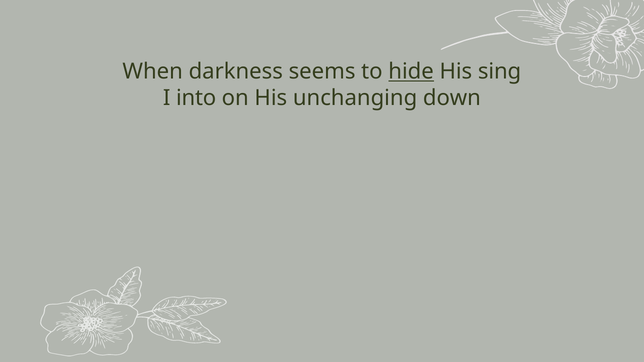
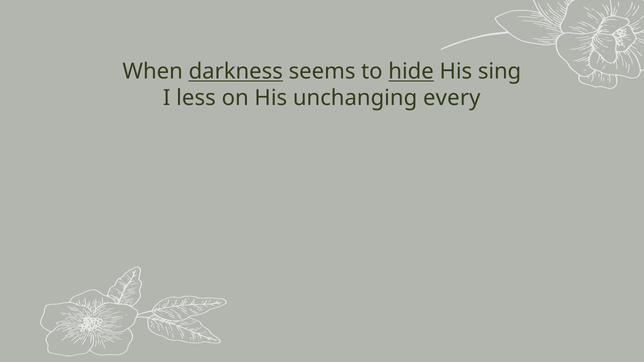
darkness underline: none -> present (236, 72)
into: into -> less (196, 98)
down: down -> every (452, 98)
